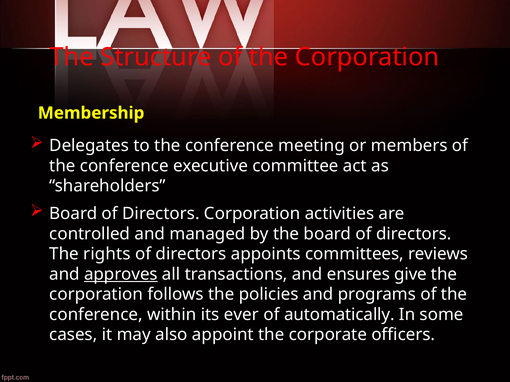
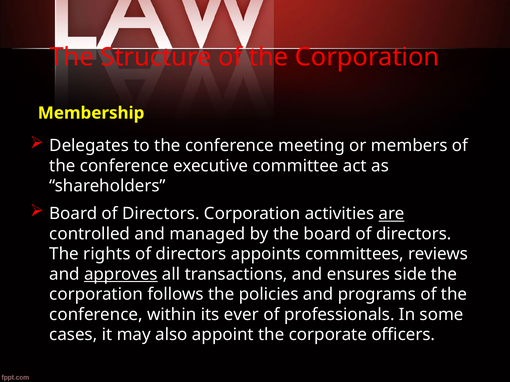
are underline: none -> present (392, 214)
give: give -> side (410, 275)
automatically: automatically -> professionals (339, 315)
